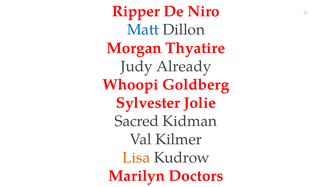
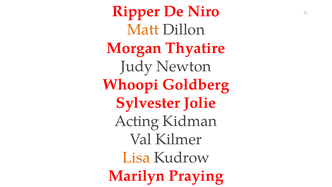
Matt colour: blue -> orange (143, 30)
Already: Already -> Newton (184, 66)
Sacred: Sacred -> Acting (137, 121)
Doctors: Doctors -> Praying (196, 176)
